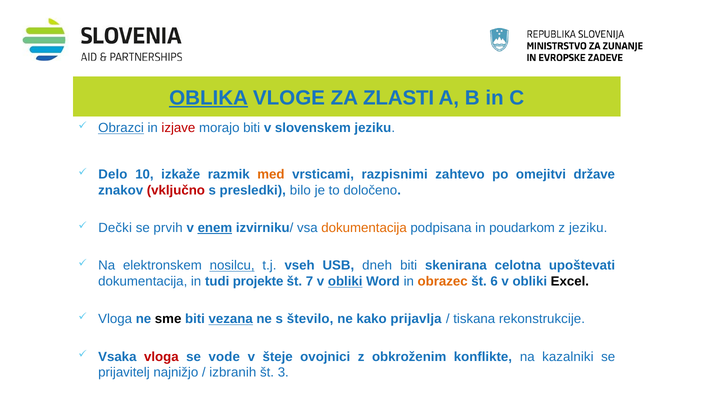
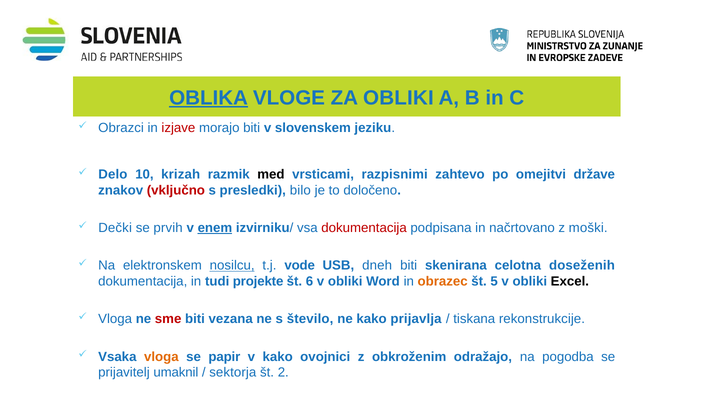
ZA ZLASTI: ZLASTI -> OBLIKI (398, 98)
Obrazci underline: present -> none (121, 128)
izkaže: izkaže -> krizah (181, 175)
med colour: orange -> black (271, 175)
dokumentacija colour: orange -> red (364, 228)
poudarkom: poudarkom -> načrtovano (522, 228)
z jeziku: jeziku -> moški (588, 228)
vseh: vseh -> vode (300, 266)
upoštevati: upoštevati -> doseženih (582, 266)
7: 7 -> 6 (309, 282)
obliki underline: present -> none (345, 282)
6: 6 -> 5 (494, 282)
sme colour: black -> red (168, 320)
vezana underline: present -> none (231, 320)
vloga colour: red -> orange (161, 357)
vode: vode -> papir (224, 357)
v šteje: šteje -> kako (278, 357)
konflikte: konflikte -> odražajo (483, 357)
kazalniki: kazalniki -> pogodba (568, 357)
najnižjo: najnižjo -> umaknil (176, 373)
izbranih: izbranih -> sektorja (233, 373)
3: 3 -> 2 (283, 373)
